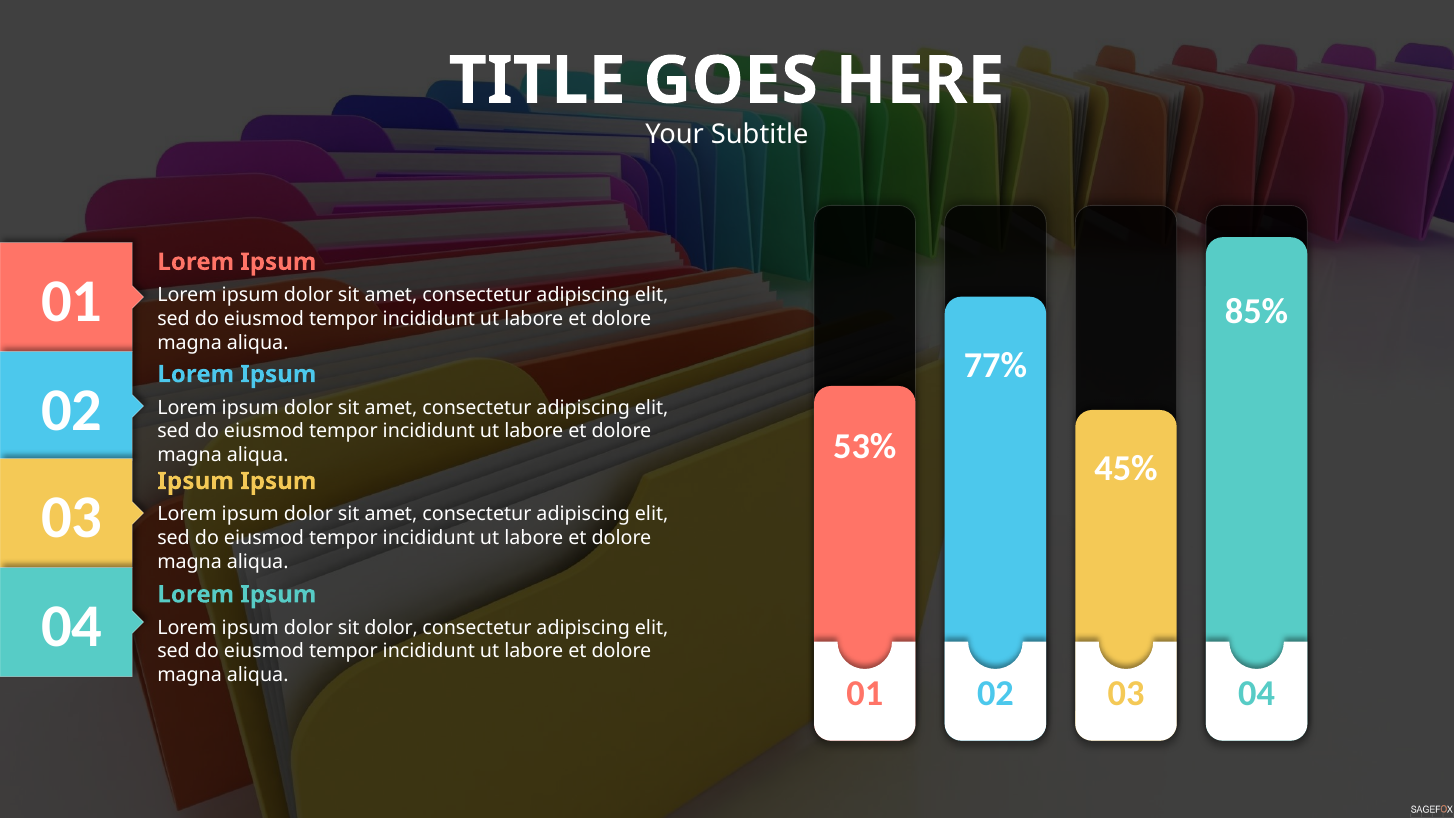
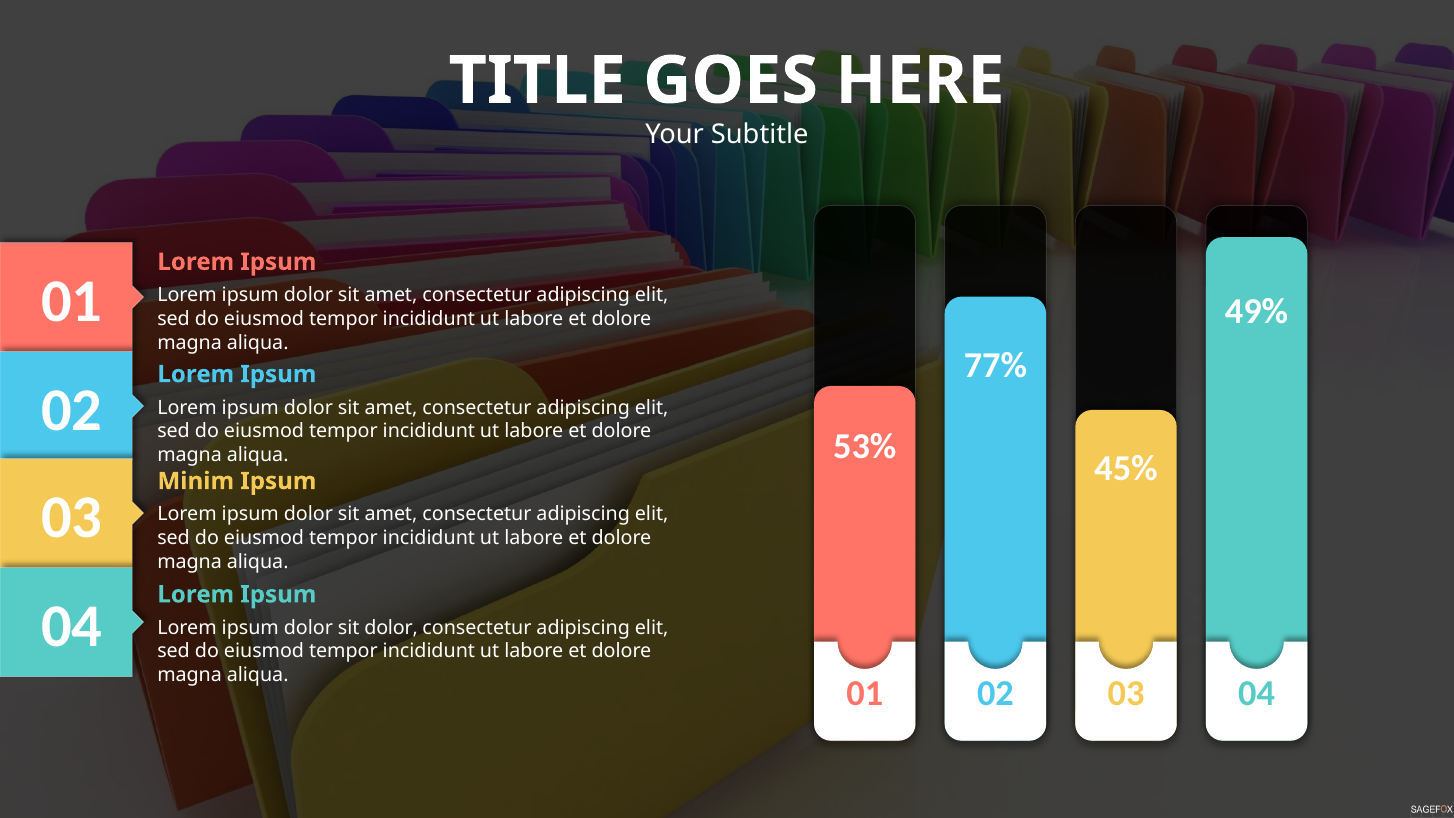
85%: 85% -> 49% (1257, 311)
Ipsum: Ipsum -> Minim (196, 481)
